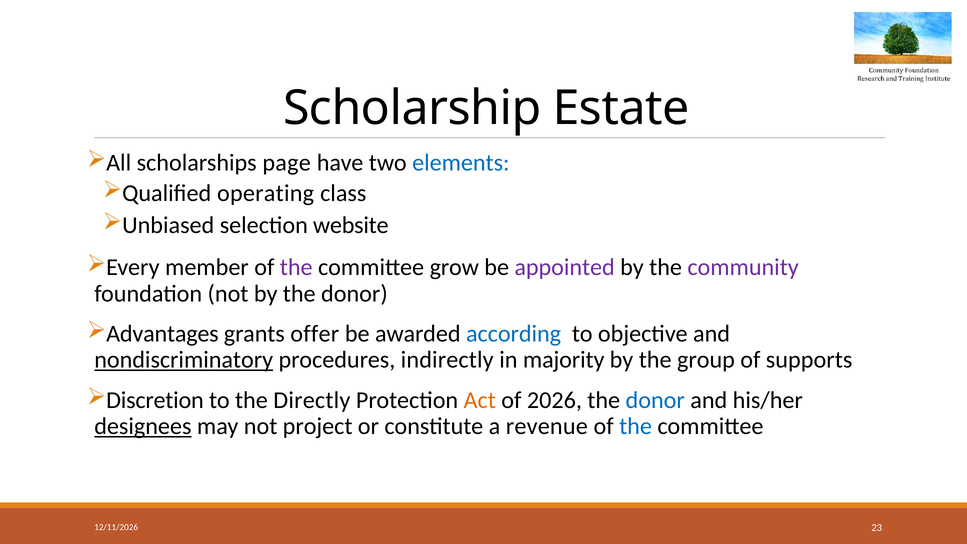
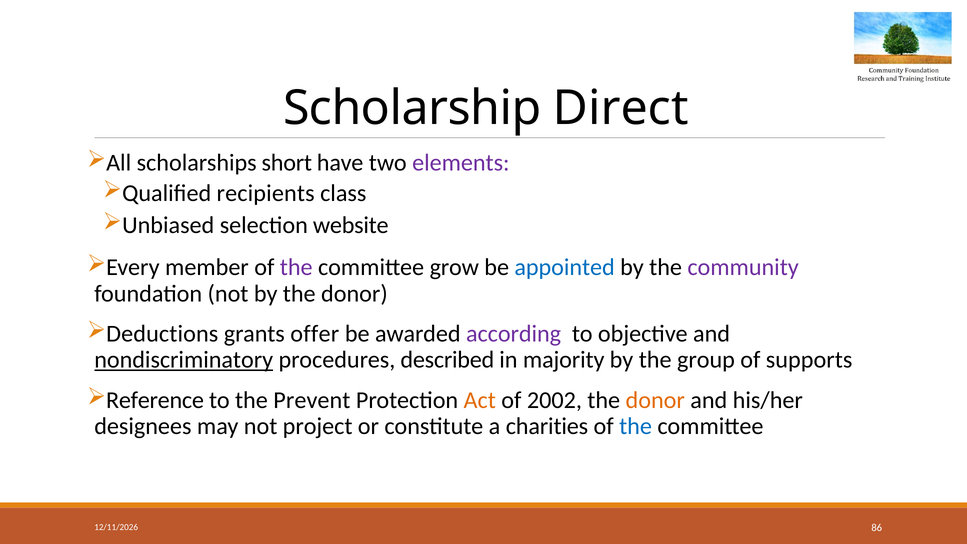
Estate: Estate -> Direct (621, 108)
page: page -> short (287, 163)
elements colour: blue -> purple (461, 163)
operating: operating -> recipients (266, 193)
appointed colour: purple -> blue (565, 267)
Advantages: Advantages -> Deductions (162, 334)
according colour: blue -> purple (514, 334)
indirectly: indirectly -> described (447, 360)
Discretion: Discretion -> Reference (155, 400)
Directly: Directly -> Prevent (312, 400)
2026: 2026 -> 2002 (554, 400)
donor colour: blue -> orange (655, 400)
designees underline: present -> none (143, 426)
revenue: revenue -> charities (547, 426)
23: 23 -> 86 (877, 527)
